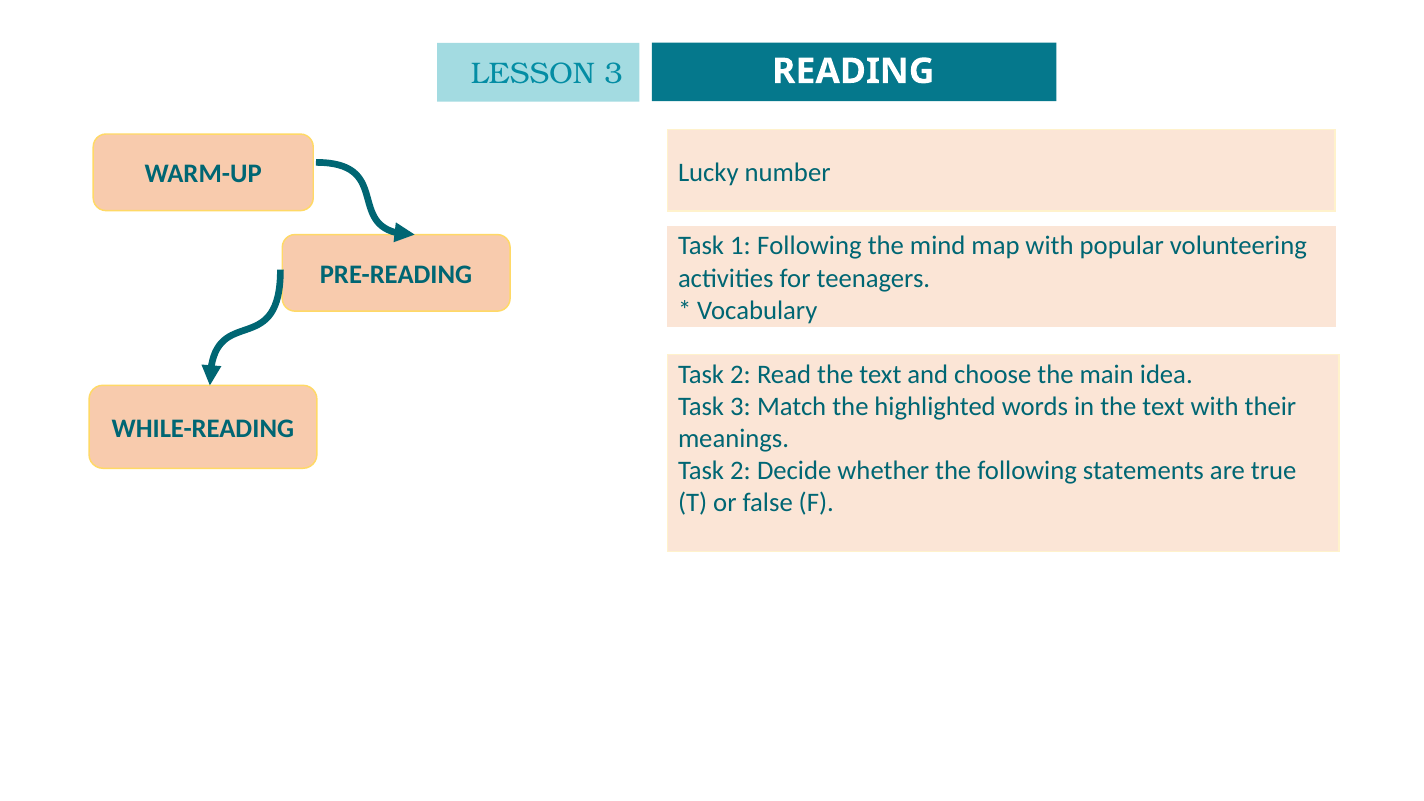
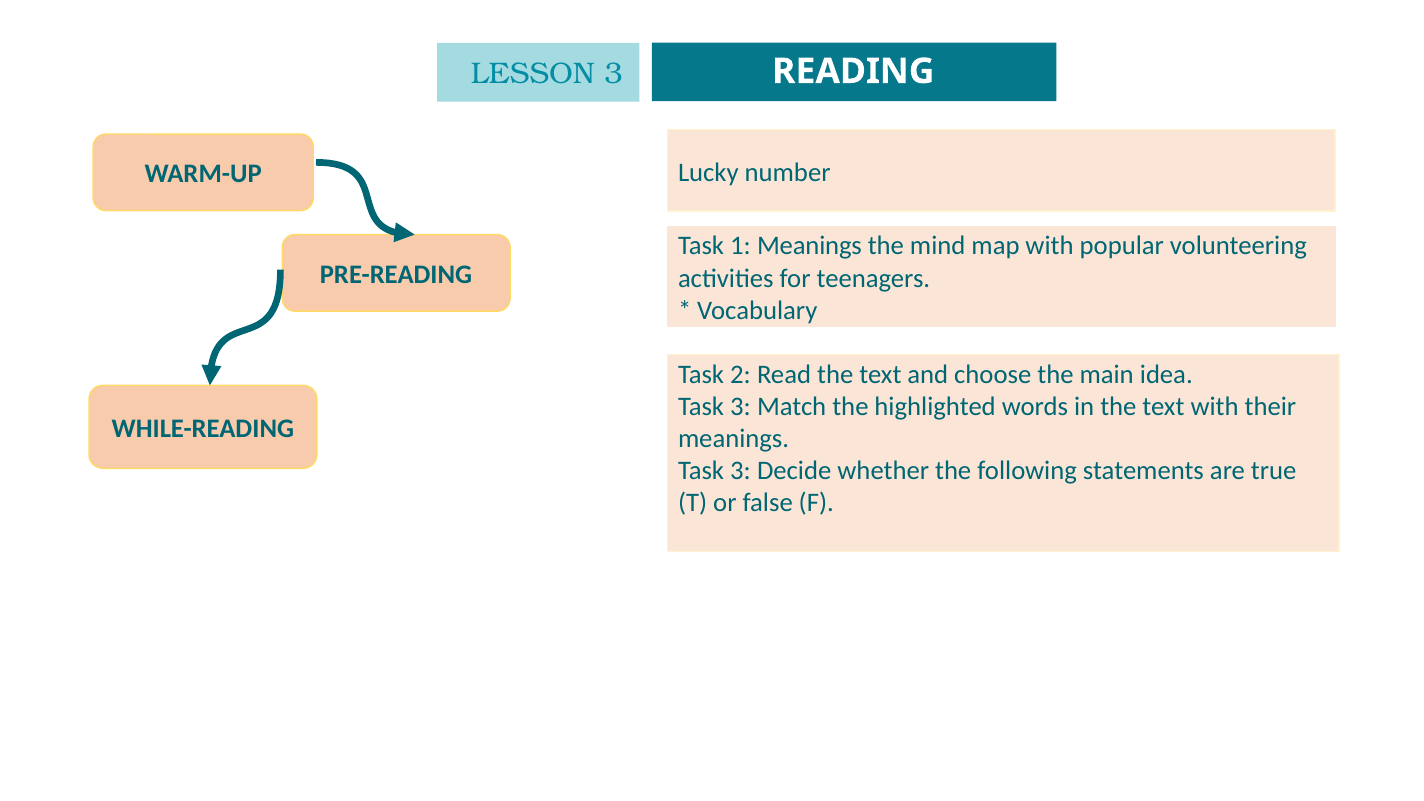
1 Following: Following -> Meanings (809, 246)
2: 2 -> 3 (740, 471)
